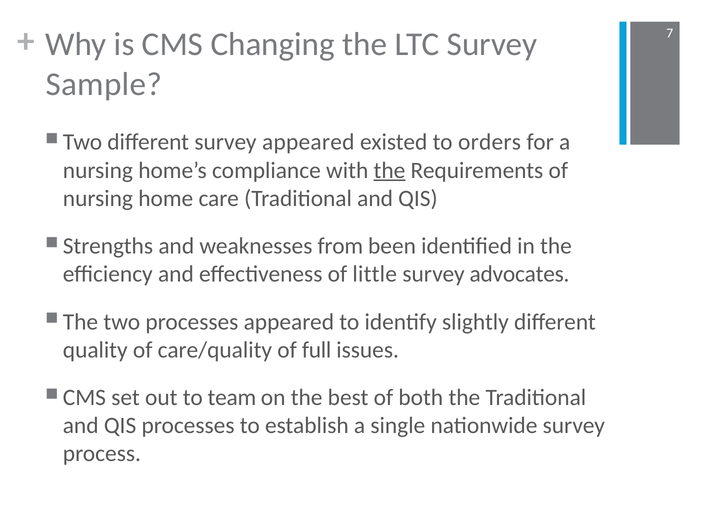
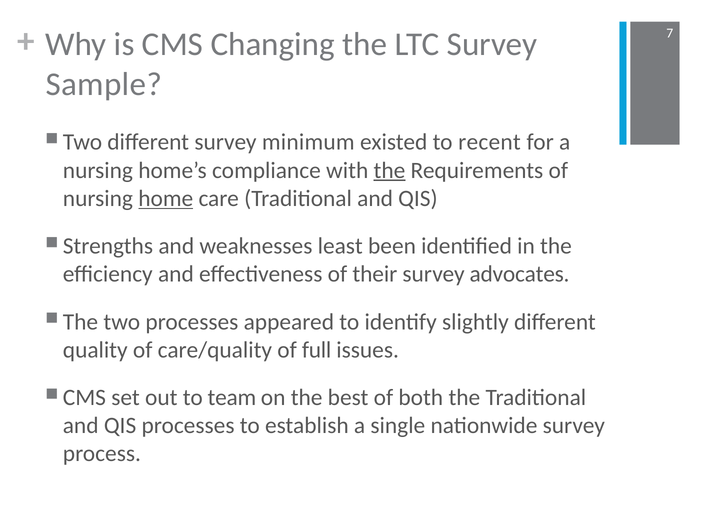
survey appeared: appeared -> minimum (308, 142)
orders: orders -> recent (489, 142)
home underline: none -> present (166, 198)
from: from -> least (340, 246)
little: little -> their (375, 274)
